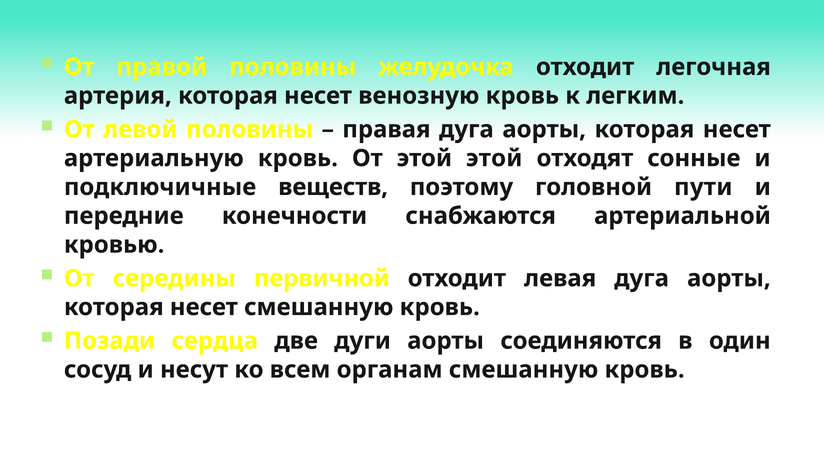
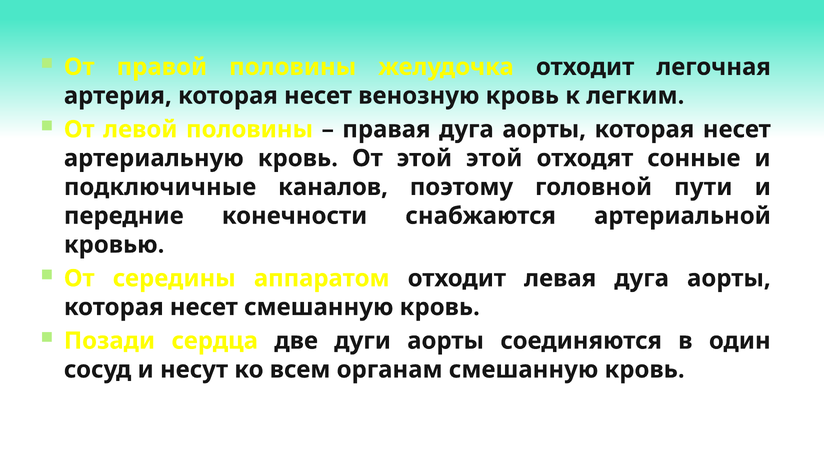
веществ: веществ -> каналов (333, 187)
первичной: первичной -> аппаратом (322, 279)
